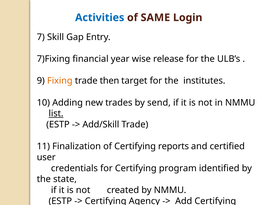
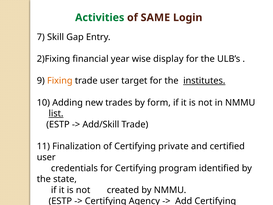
Activities colour: blue -> green (100, 18)
7)Fixing: 7)Fixing -> 2)Fixing (53, 59)
release: release -> display (168, 59)
trade then: then -> user (109, 81)
institutes underline: none -> present (204, 81)
send: send -> form (159, 103)
reports: reports -> private (173, 146)
